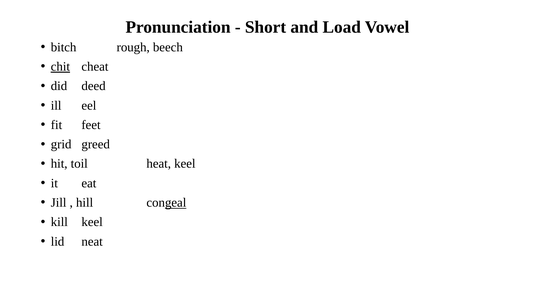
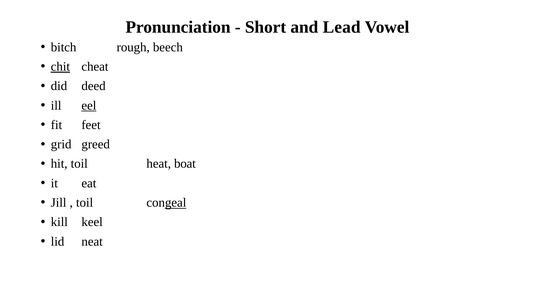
Load: Load -> Lead (342, 27)
eel underline: none -> present (89, 105)
heat keel: keel -> boat (185, 164)
hill: hill -> toil (85, 203)
